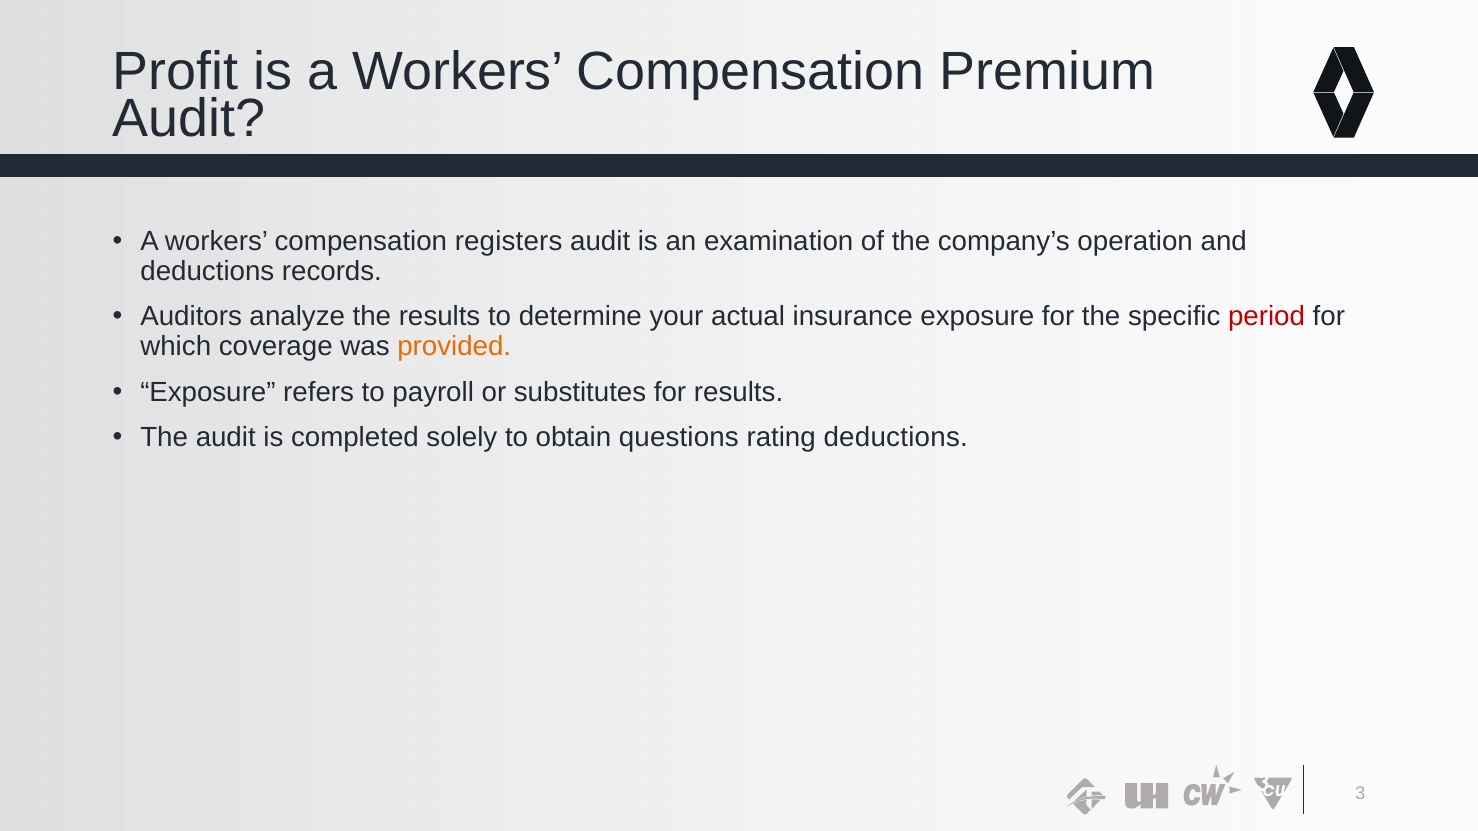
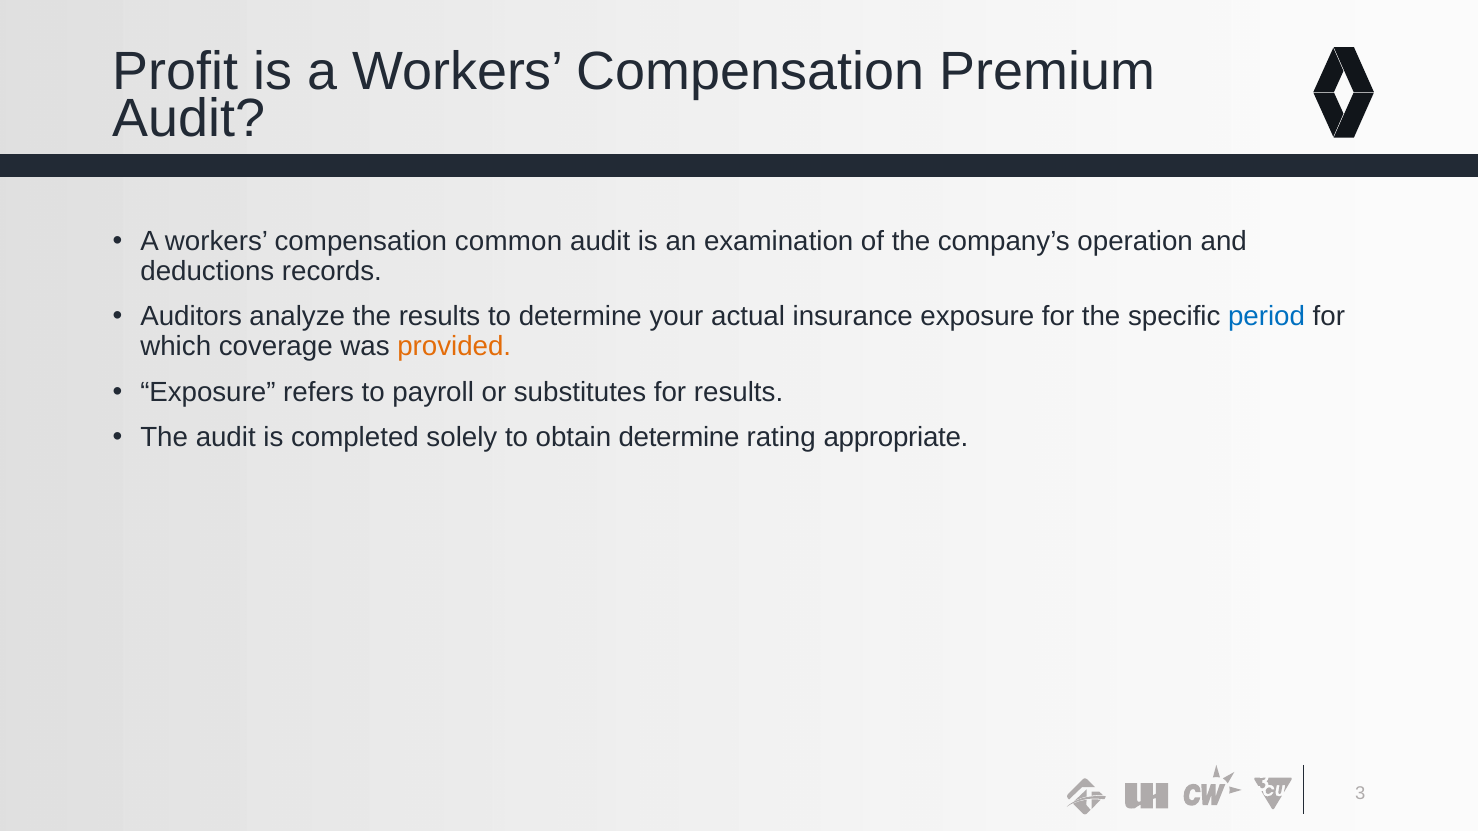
registers: registers -> common (509, 242)
period colour: red -> blue (1267, 317)
obtain questions: questions -> determine (679, 438)
rating deductions: deductions -> appropriate (896, 438)
